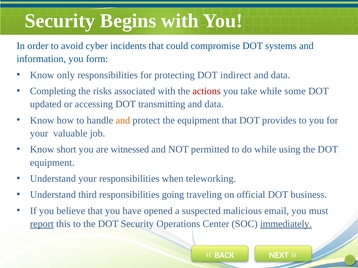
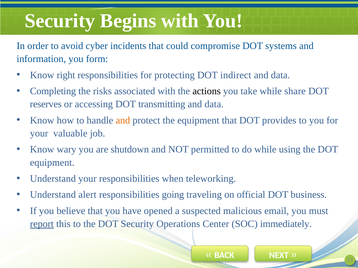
only: only -> right (66, 75)
actions colour: red -> black (207, 91)
some: some -> share (295, 91)
updated: updated -> reserves (46, 104)
short: short -> wary (67, 150)
witnessed: witnessed -> shutdown (130, 150)
third: third -> alert (87, 195)
immediately underline: present -> none (286, 224)
